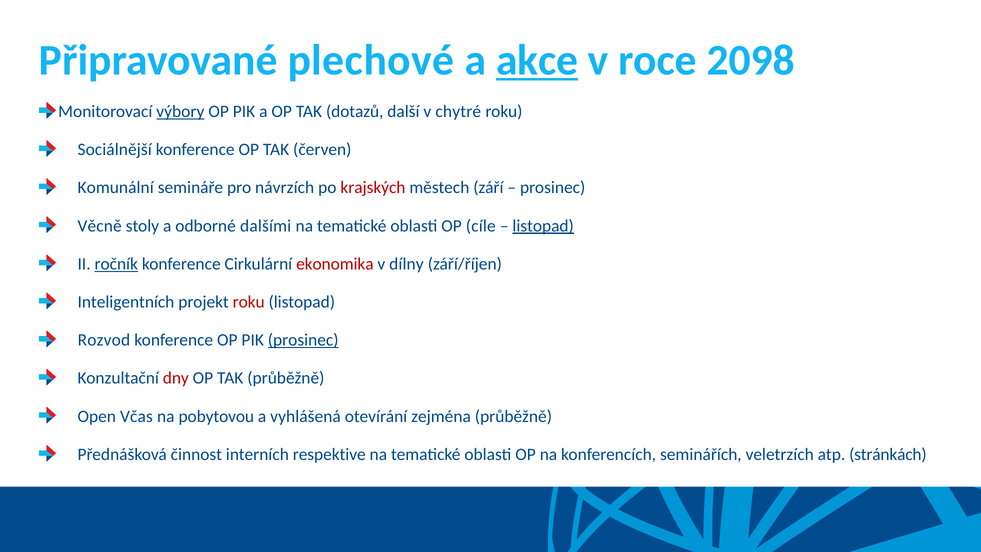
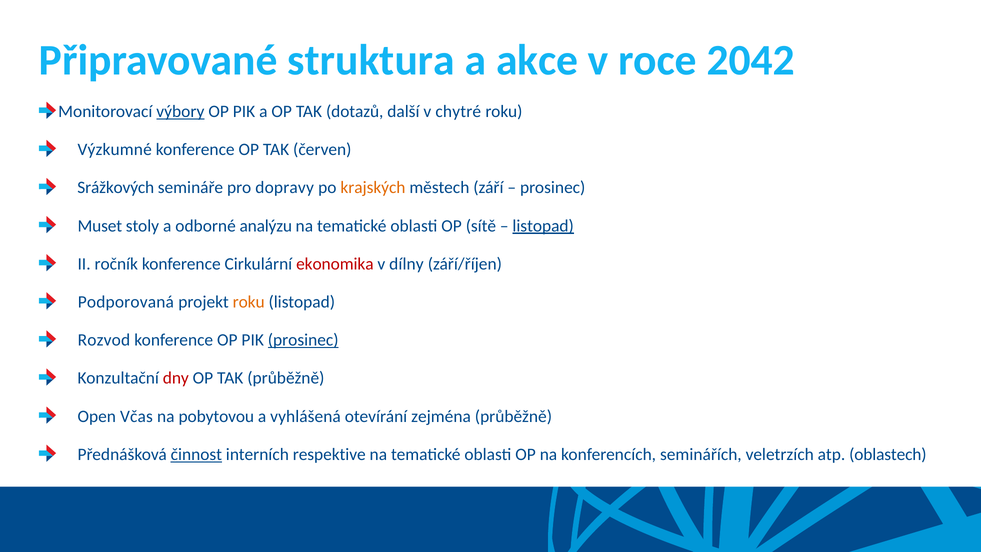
plechové: plechové -> struktura (371, 61)
akce underline: present -> none (537, 61)
2098: 2098 -> 2042 (751, 61)
Sociálnější: Sociálnější -> Výzkumné (115, 150)
Komunální: Komunální -> Srážkových (116, 188)
návrzích: návrzích -> dopravy (285, 188)
krajských colour: red -> orange (373, 188)
Věcně: Věcně -> Muset (100, 226)
dalšími: dalšími -> analýzu (266, 226)
cíle: cíle -> sítě (481, 226)
ročník underline: present -> none (116, 264)
Inteligentních: Inteligentních -> Podporovaná (126, 302)
roku colour: red -> orange (249, 302)
činnost underline: none -> present (196, 454)
stránkách: stránkách -> oblastech (888, 454)
